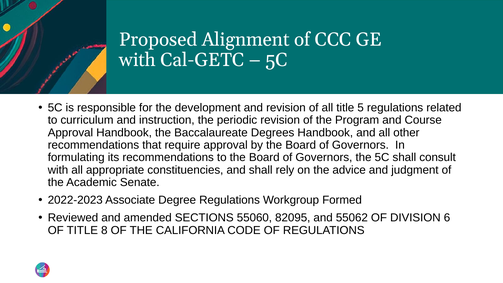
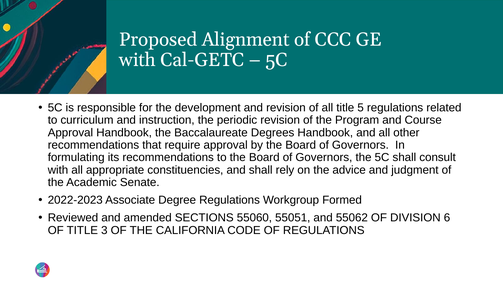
82095: 82095 -> 55051 (293, 218)
8: 8 -> 3 (104, 230)
